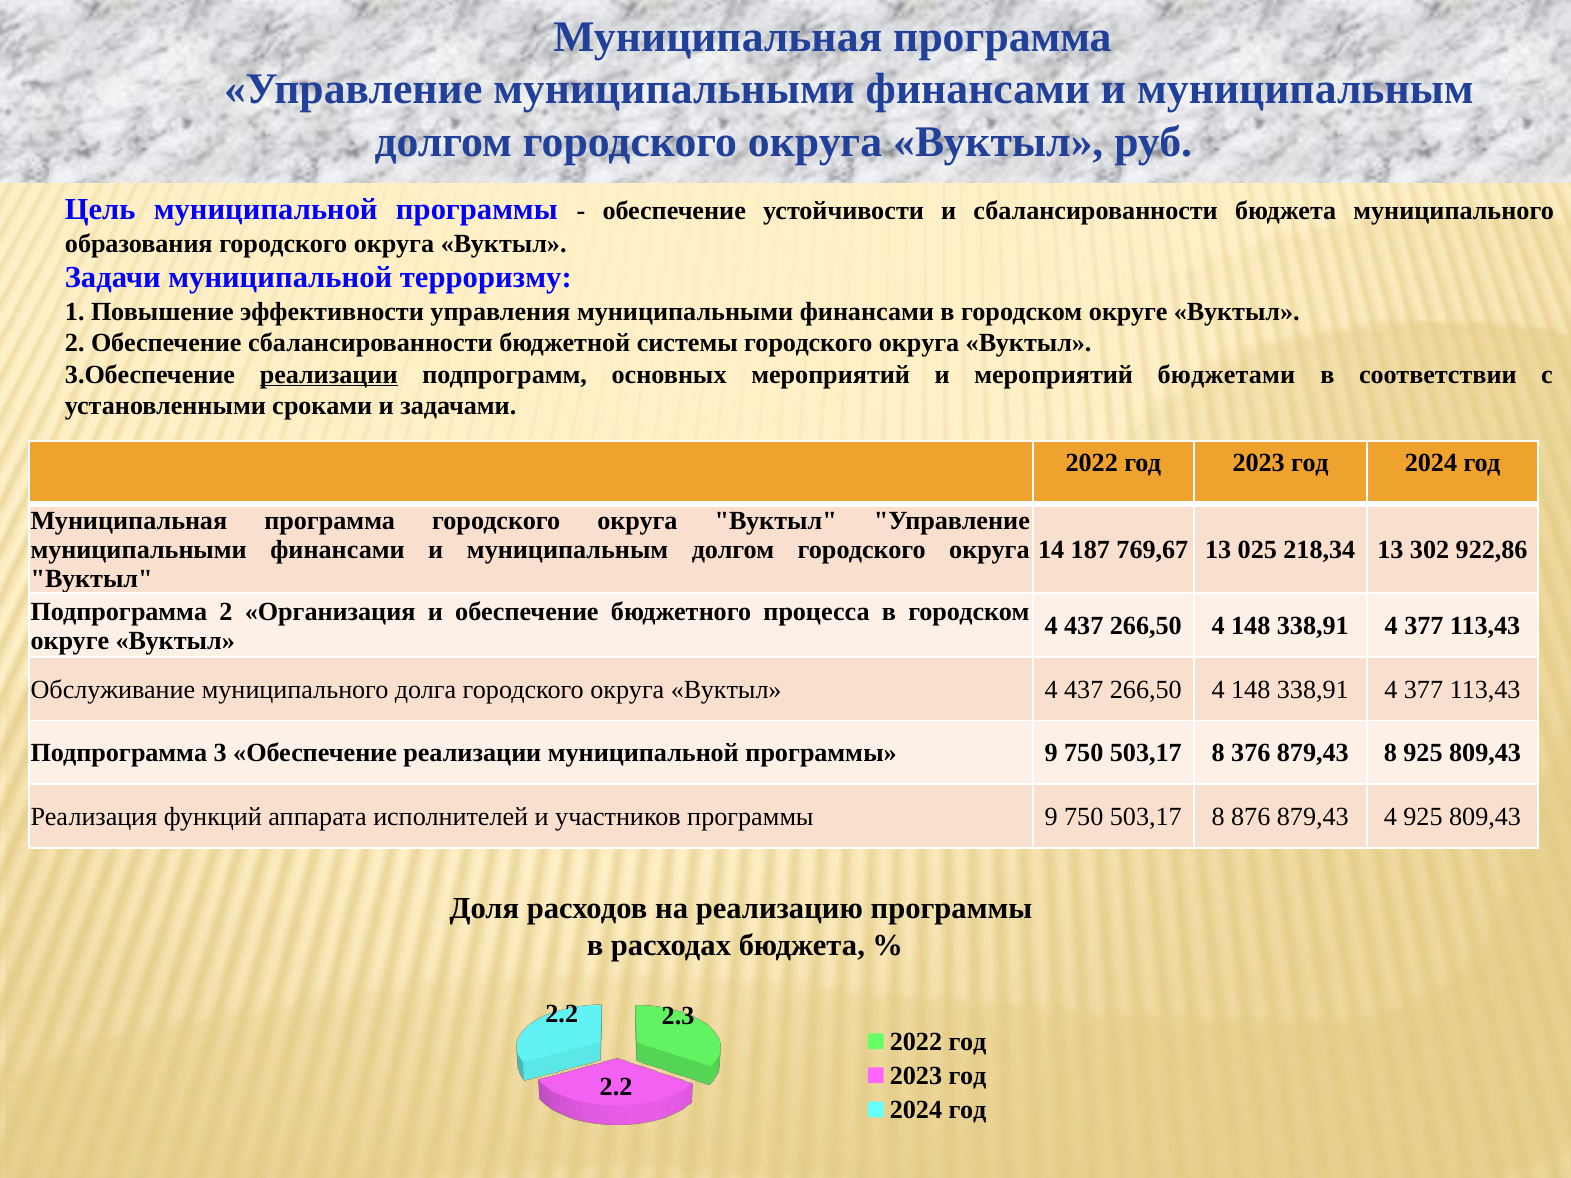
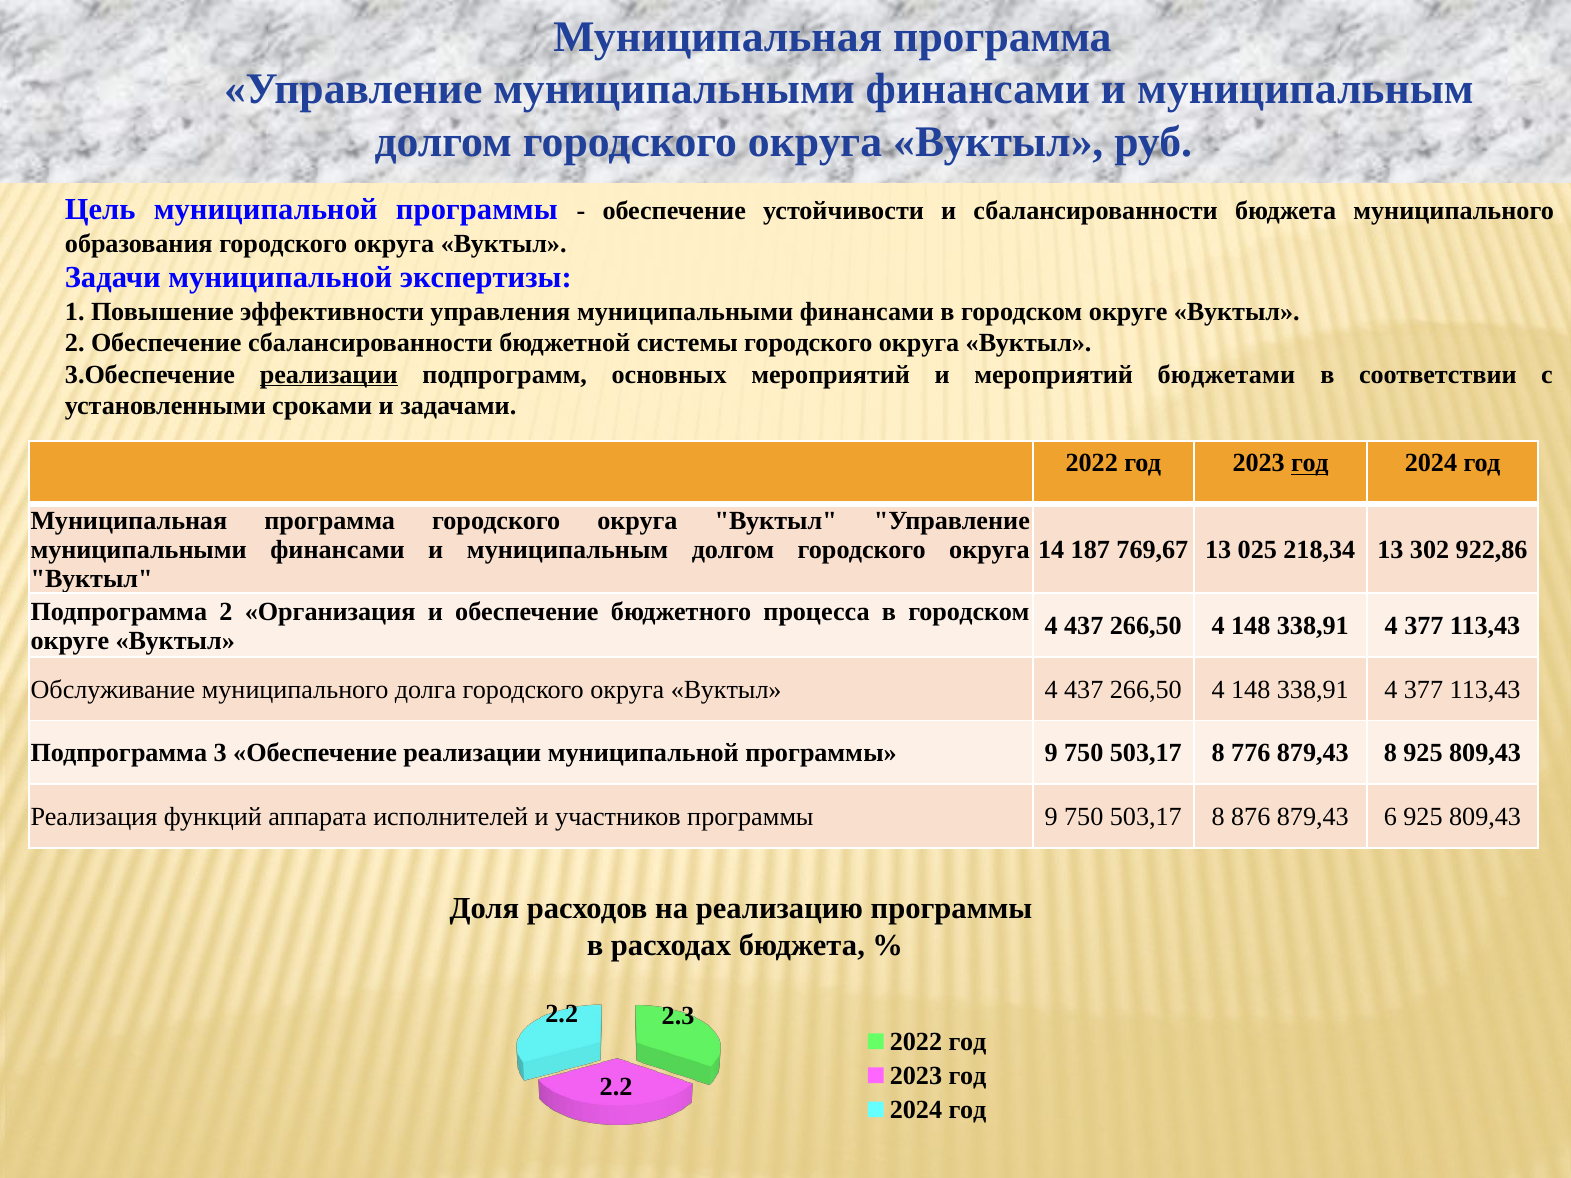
терроризму: терроризму -> экспертизы (486, 278)
год underline: none -> present (1310, 463)
376: 376 -> 776 (1251, 753)
879,43 4: 4 -> 6 (1390, 817)
